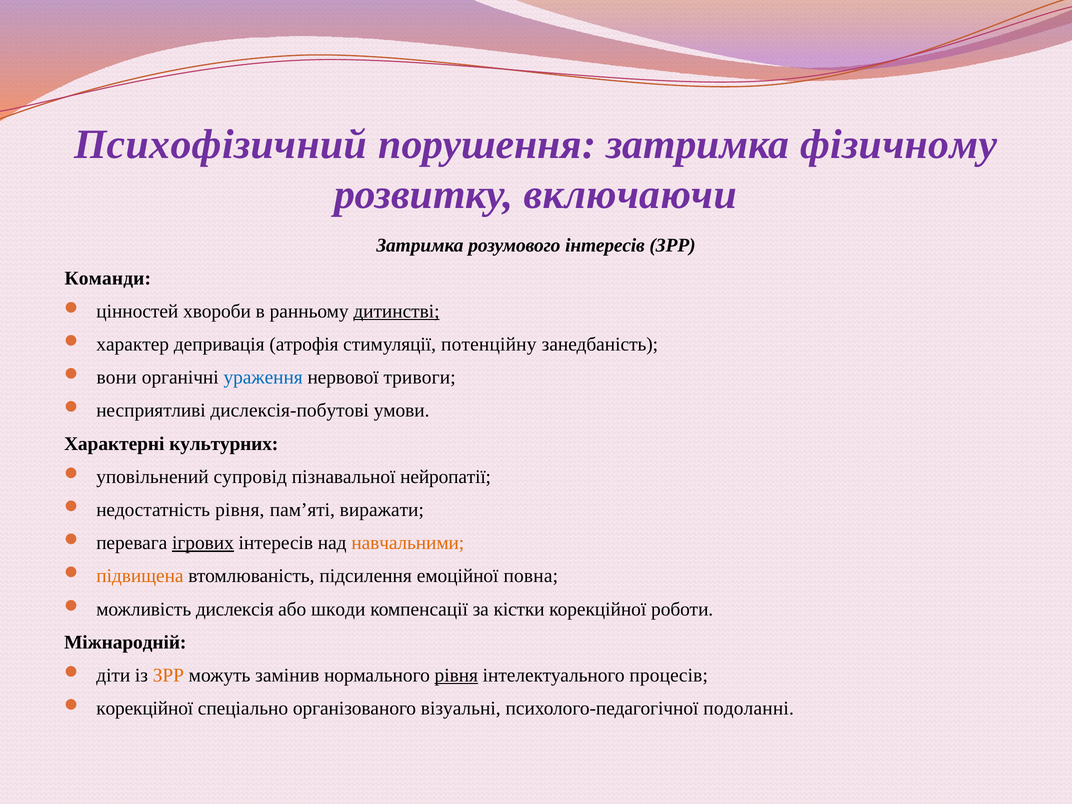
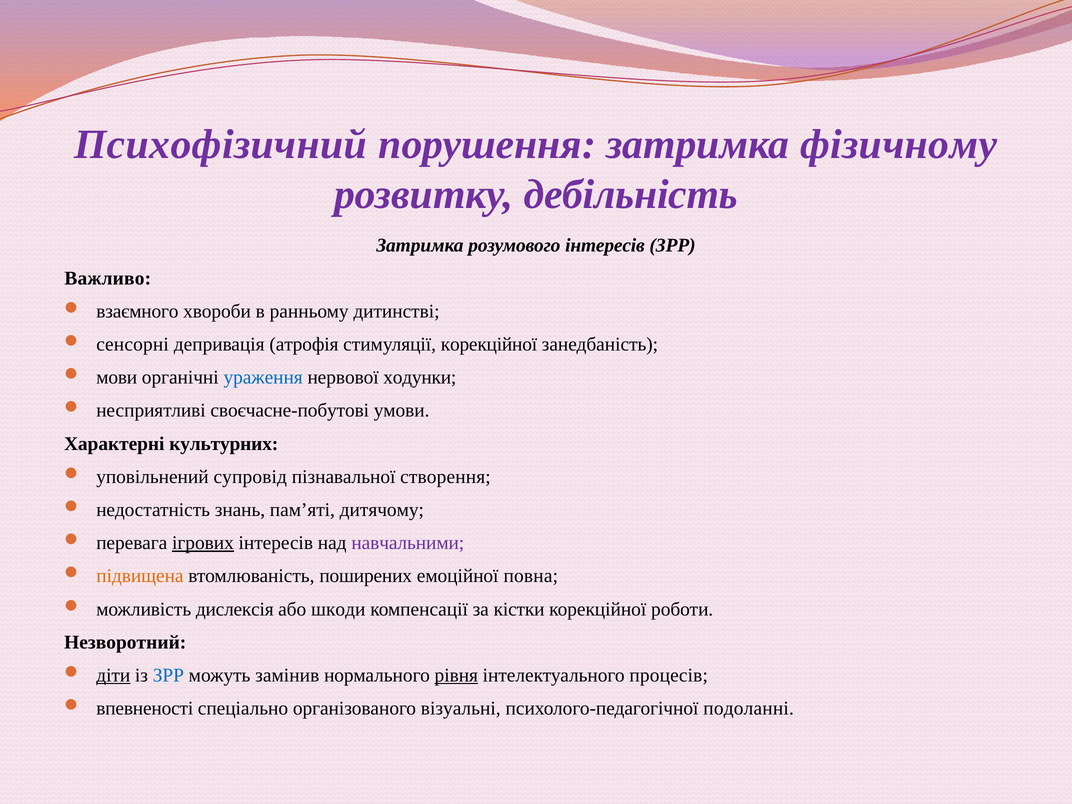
включаючи: включаючи -> дебільність (631, 194)
Команди: Команди -> Важливо (108, 278)
цінностей: цінностей -> взаємного (137, 311)
дитинстві underline: present -> none (396, 311)
характер: характер -> сенсорні (133, 344)
стимуляції потенційну: потенційну -> корекційної (489, 344)
вони: вони -> мови (117, 378)
тривоги: тривоги -> ходунки (420, 378)
дислексія-побутові: дислексія-побутові -> своєчасне-побутові (290, 411)
нейропатії: нейропатії -> створення (445, 477)
недостатність рівня: рівня -> знань (240, 510)
виражати: виражати -> дитячому (382, 510)
навчальними colour: orange -> purple (408, 543)
підсилення: підсилення -> поширених (366, 576)
Міжнародній: Міжнародній -> Незворотний (125, 642)
діти underline: none -> present (113, 675)
ЗРР colour: orange -> blue (168, 675)
корекційної: корекційної -> впевненості (145, 708)
